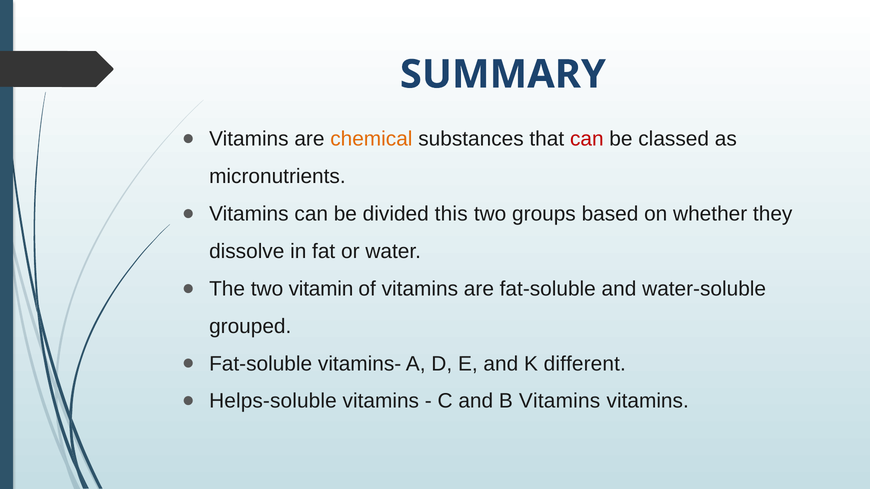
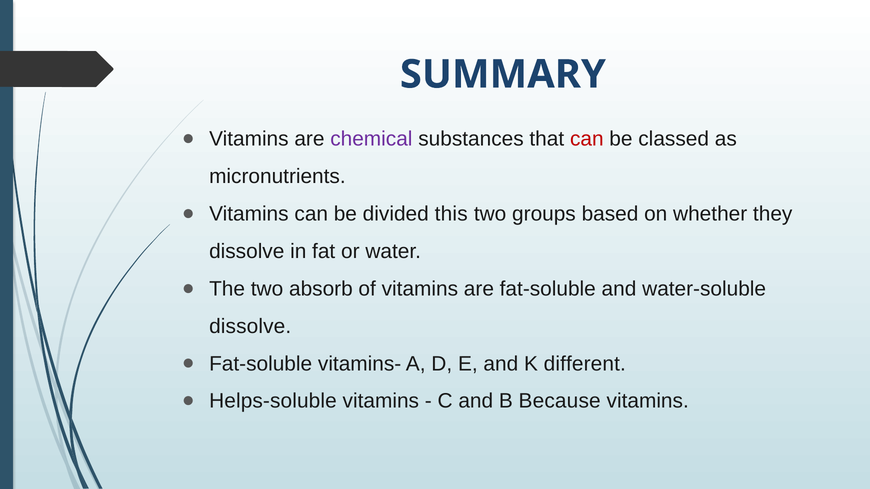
chemical colour: orange -> purple (371, 139)
vitamin: vitamin -> absorb (321, 289)
grouped: grouped -> dissolve (250, 326)
B Vitamins: Vitamins -> Because (560, 401)
